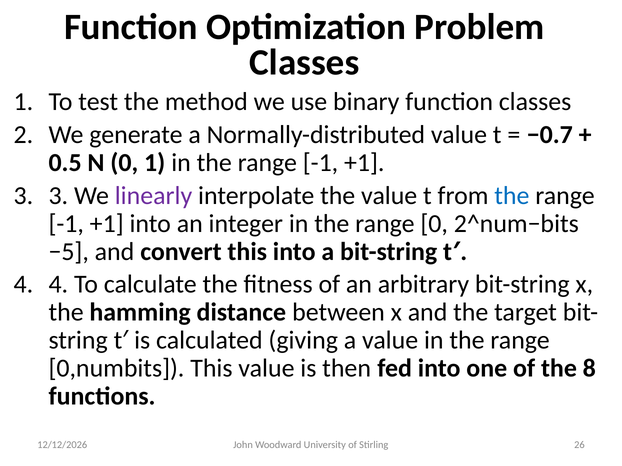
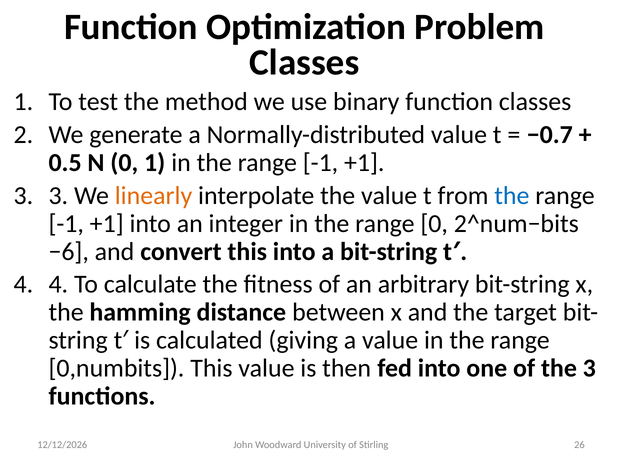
linearly colour: purple -> orange (154, 196)
−5: −5 -> −6 (69, 252)
the 8: 8 -> 3 (589, 369)
